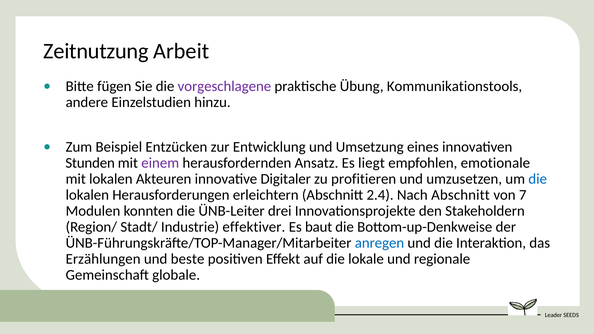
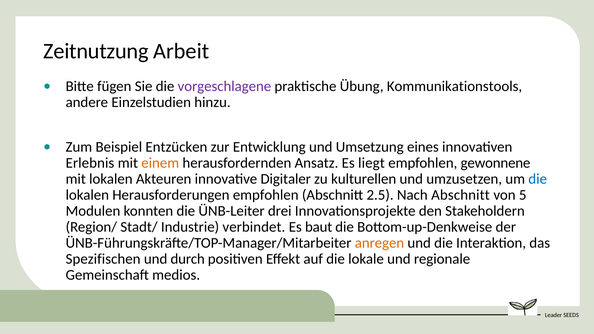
Stunden: Stunden -> Erlebnis (90, 163)
einem colour: purple -> orange (160, 163)
emotionale: emotionale -> gewonnene (495, 163)
profitieren: profitieren -> kulturellen (364, 179)
Herausforderungen erleichtern: erleichtern -> empfohlen (266, 195)
2.4: 2.4 -> 2.5 (380, 195)
7: 7 -> 5 (523, 195)
effektiver: effektiver -> verbindet (254, 227)
anregen colour: blue -> orange (379, 243)
Erzählungen: Erzählungen -> Spezifischen (103, 259)
beste: beste -> durch (188, 259)
globale: globale -> medios (176, 275)
